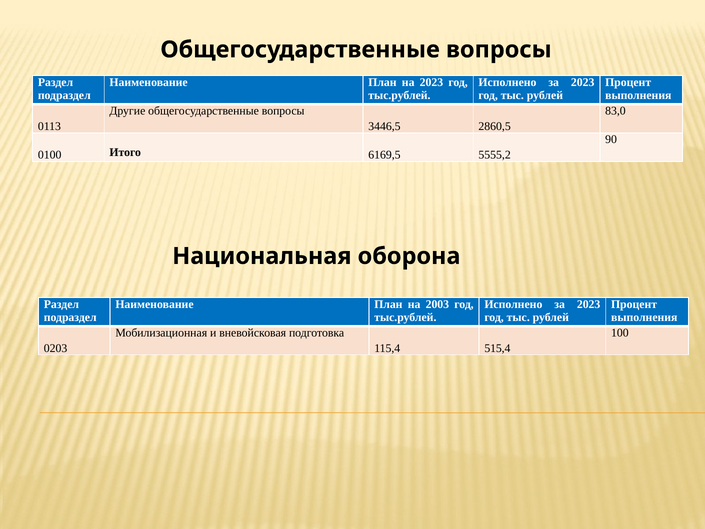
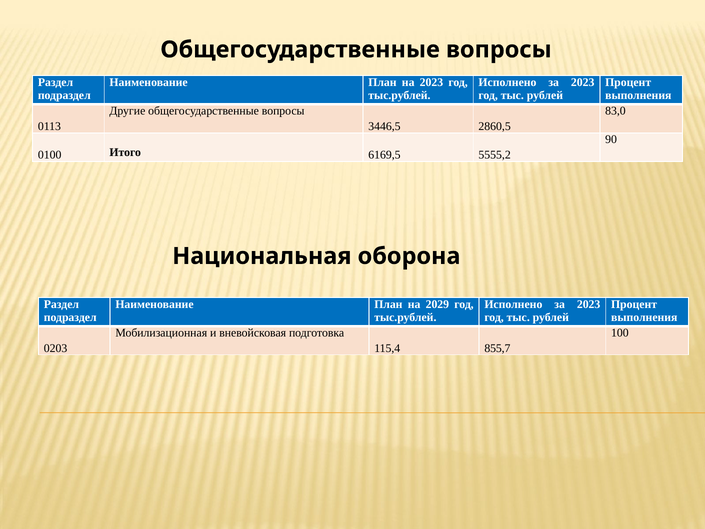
2003: 2003 -> 2029 (437, 304)
515,4: 515,4 -> 855,7 (497, 348)
